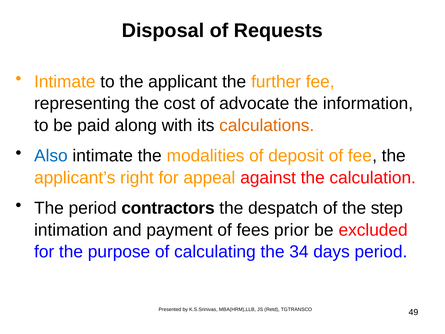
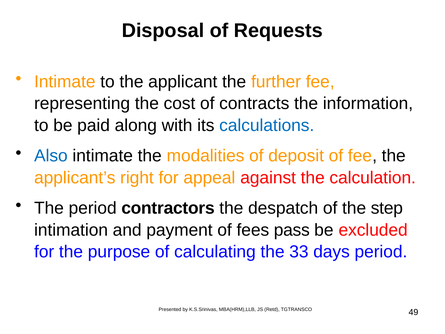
advocate: advocate -> contracts (254, 103)
calculations colour: orange -> blue (267, 125)
prior: prior -> pass (292, 230)
34: 34 -> 33 (299, 252)
